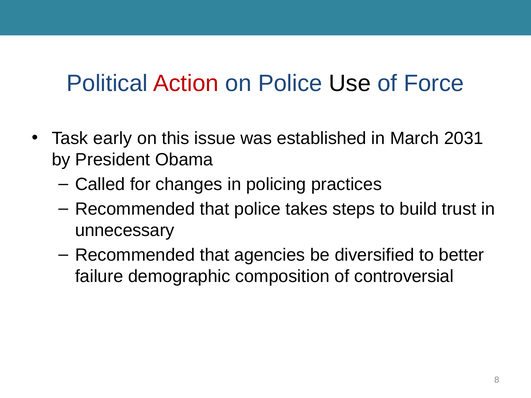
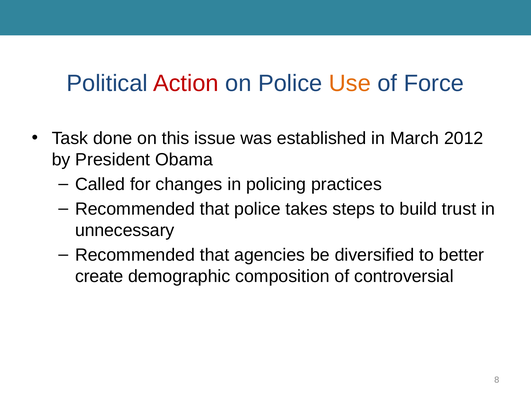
Use colour: black -> orange (350, 83)
early: early -> done (113, 138)
2031: 2031 -> 2012 (464, 138)
failure: failure -> create (99, 276)
